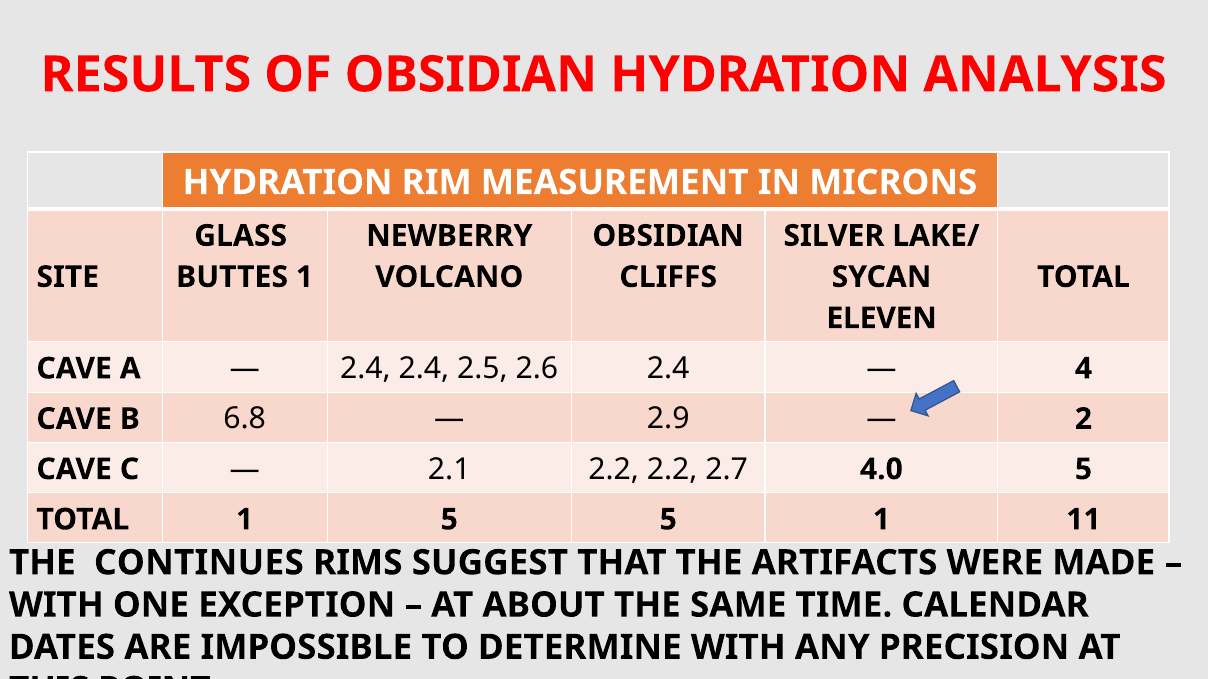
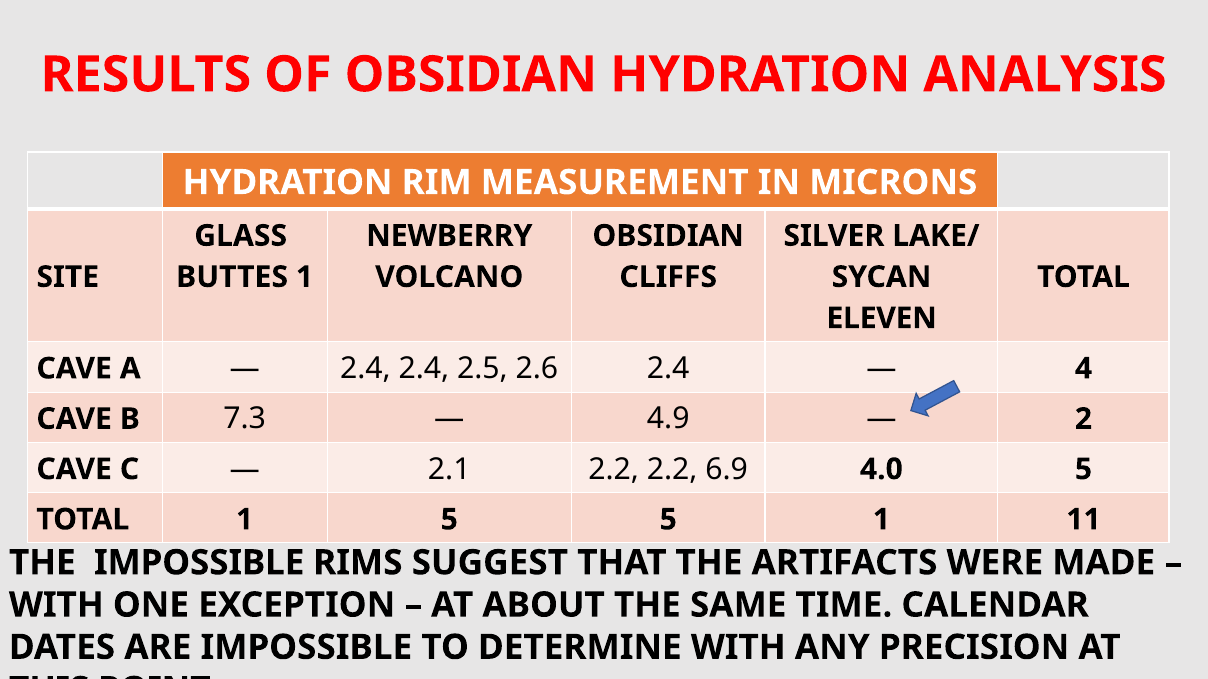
6.8: 6.8 -> 7.3 (245, 419)
2.9: 2.9 -> 4.9 (668, 419)
2.7: 2.7 -> 6.9 (727, 470)
THE CONTINUES: CONTINUES -> IMPOSSIBLE (199, 563)
